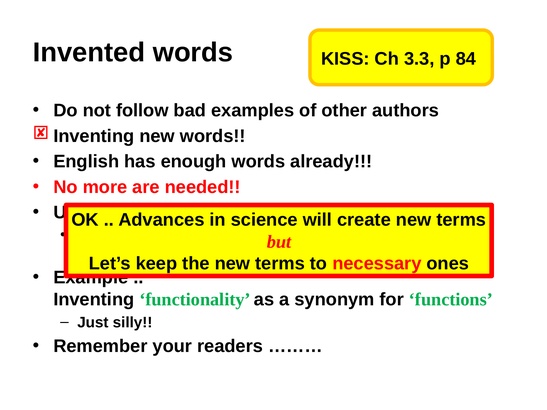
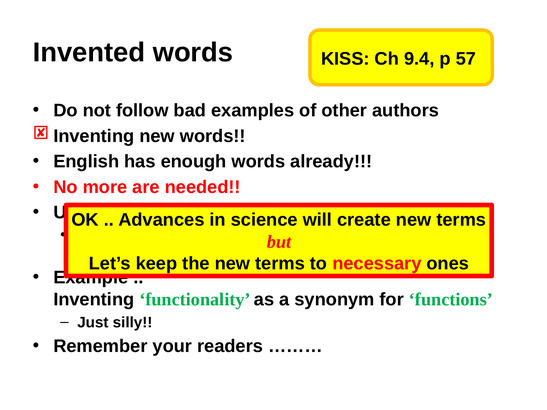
3.3: 3.3 -> 9.4 (419, 59)
84: 84 -> 57 (466, 59)
